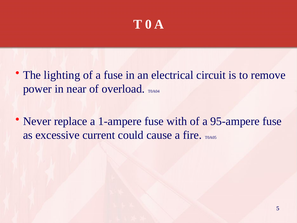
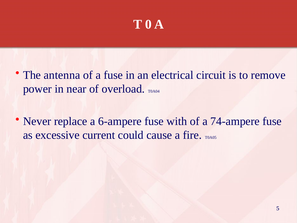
lighting: lighting -> antenna (62, 75)
1-ampere: 1-ampere -> 6-ampere (120, 121)
95-ampere: 95-ampere -> 74-ampere (235, 121)
